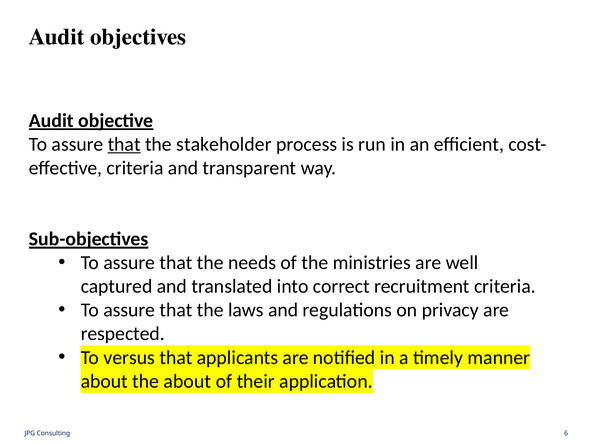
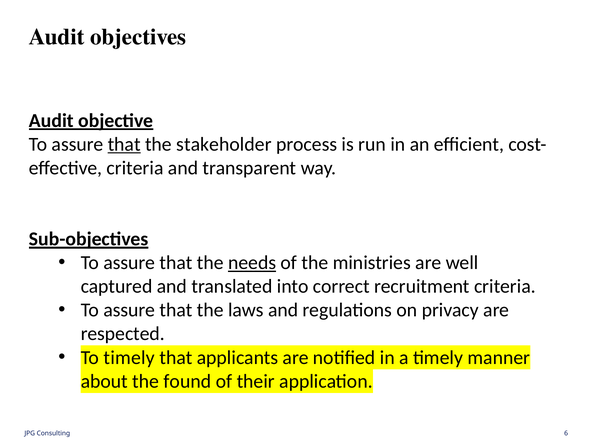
needs underline: none -> present (252, 263)
To versus: versus -> timely (129, 357)
the about: about -> found (187, 381)
